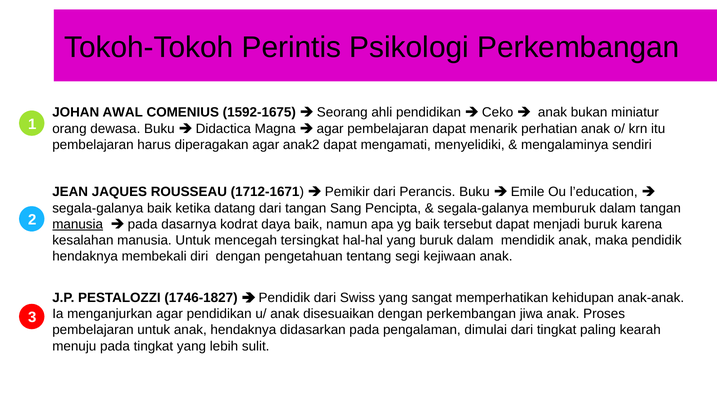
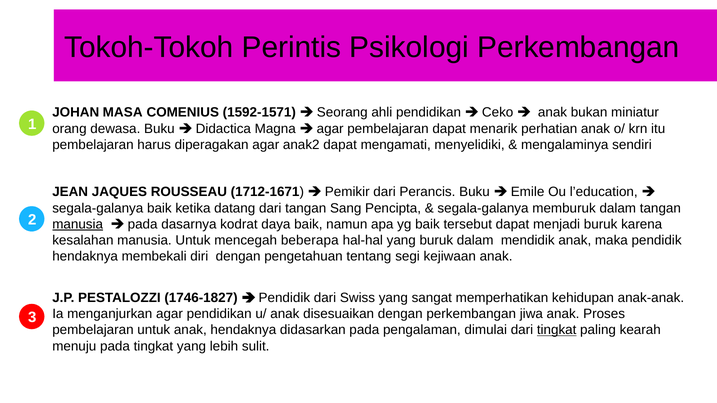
AWAL: AWAL -> MASA (123, 113)
1592-1675: 1592-1675 -> 1592-1571 (259, 113)
tersingkat: tersingkat -> beberapa (310, 241)
tingkat underline: none -> present (557, 330)
